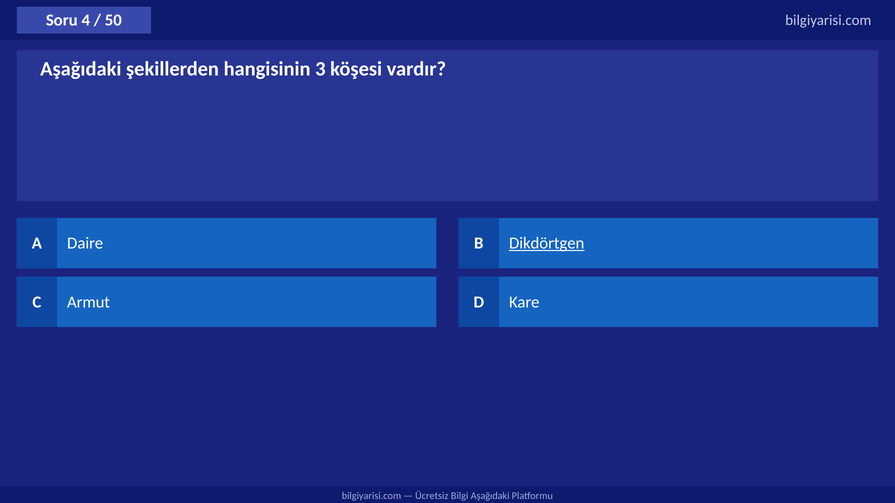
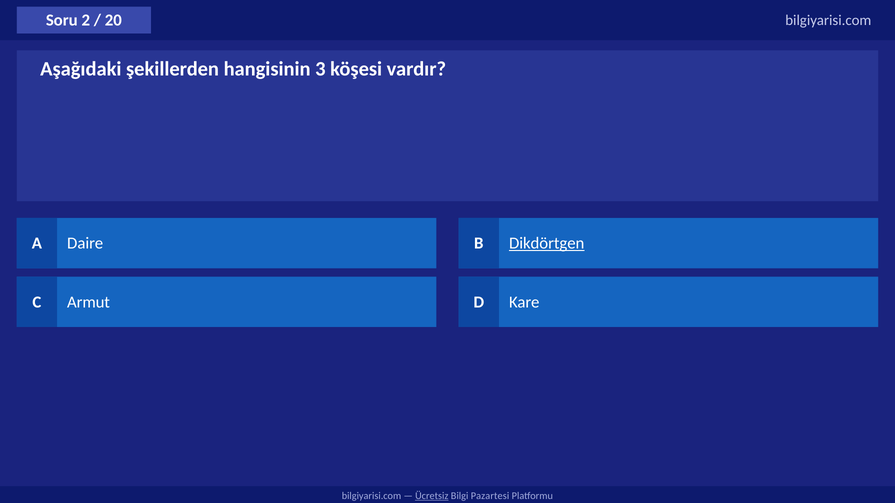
4: 4 -> 2 (86, 20)
50: 50 -> 20 (113, 20)
Ücretsiz underline: none -> present (432, 496)
Bilgi Aşağıdaki: Aşağıdaki -> Pazartesi (490, 496)
